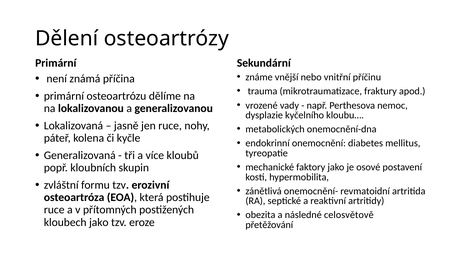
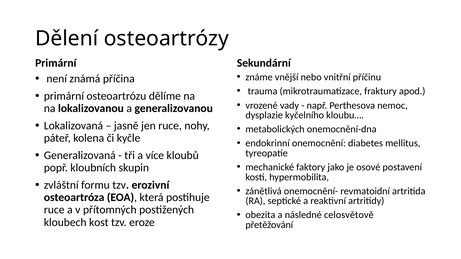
kloubech jako: jako -> kost (99, 223)
